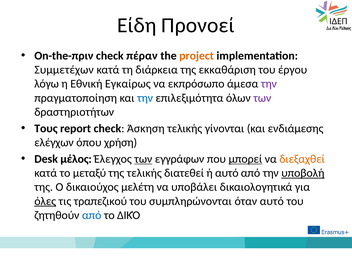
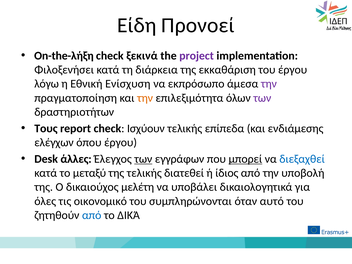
On-the-πριν: On-the-πριν -> On-the-λήξη (64, 56)
πέραν: πέραν -> ξεκινά (142, 56)
project colour: orange -> purple (197, 56)
Συμμετέχων: Συμμετέχων -> Φιλοξενήσει (64, 70)
Εγκαίρως: Εγκαίρως -> Ενίσχυση (128, 84)
την colour: blue -> orange (145, 98)
Άσκηση: Άσκηση -> Ισχύουν (146, 128)
γίνονται: γίνονται -> επίπεδα (225, 128)
όπου χρήση: χρήση -> έργου (121, 143)
μέλος: μέλος -> άλλες (76, 159)
διεξαχθεί colour: orange -> blue (302, 159)
ή αυτό: αυτό -> ίδιος (227, 173)
υποβολή underline: present -> none (303, 173)
όλες underline: present -> none (45, 201)
τραπεζικού: τραπεζικού -> οικονομικό (100, 201)
ΔΙΚΌ: ΔΙΚΌ -> ΔΙΚΆ (129, 215)
